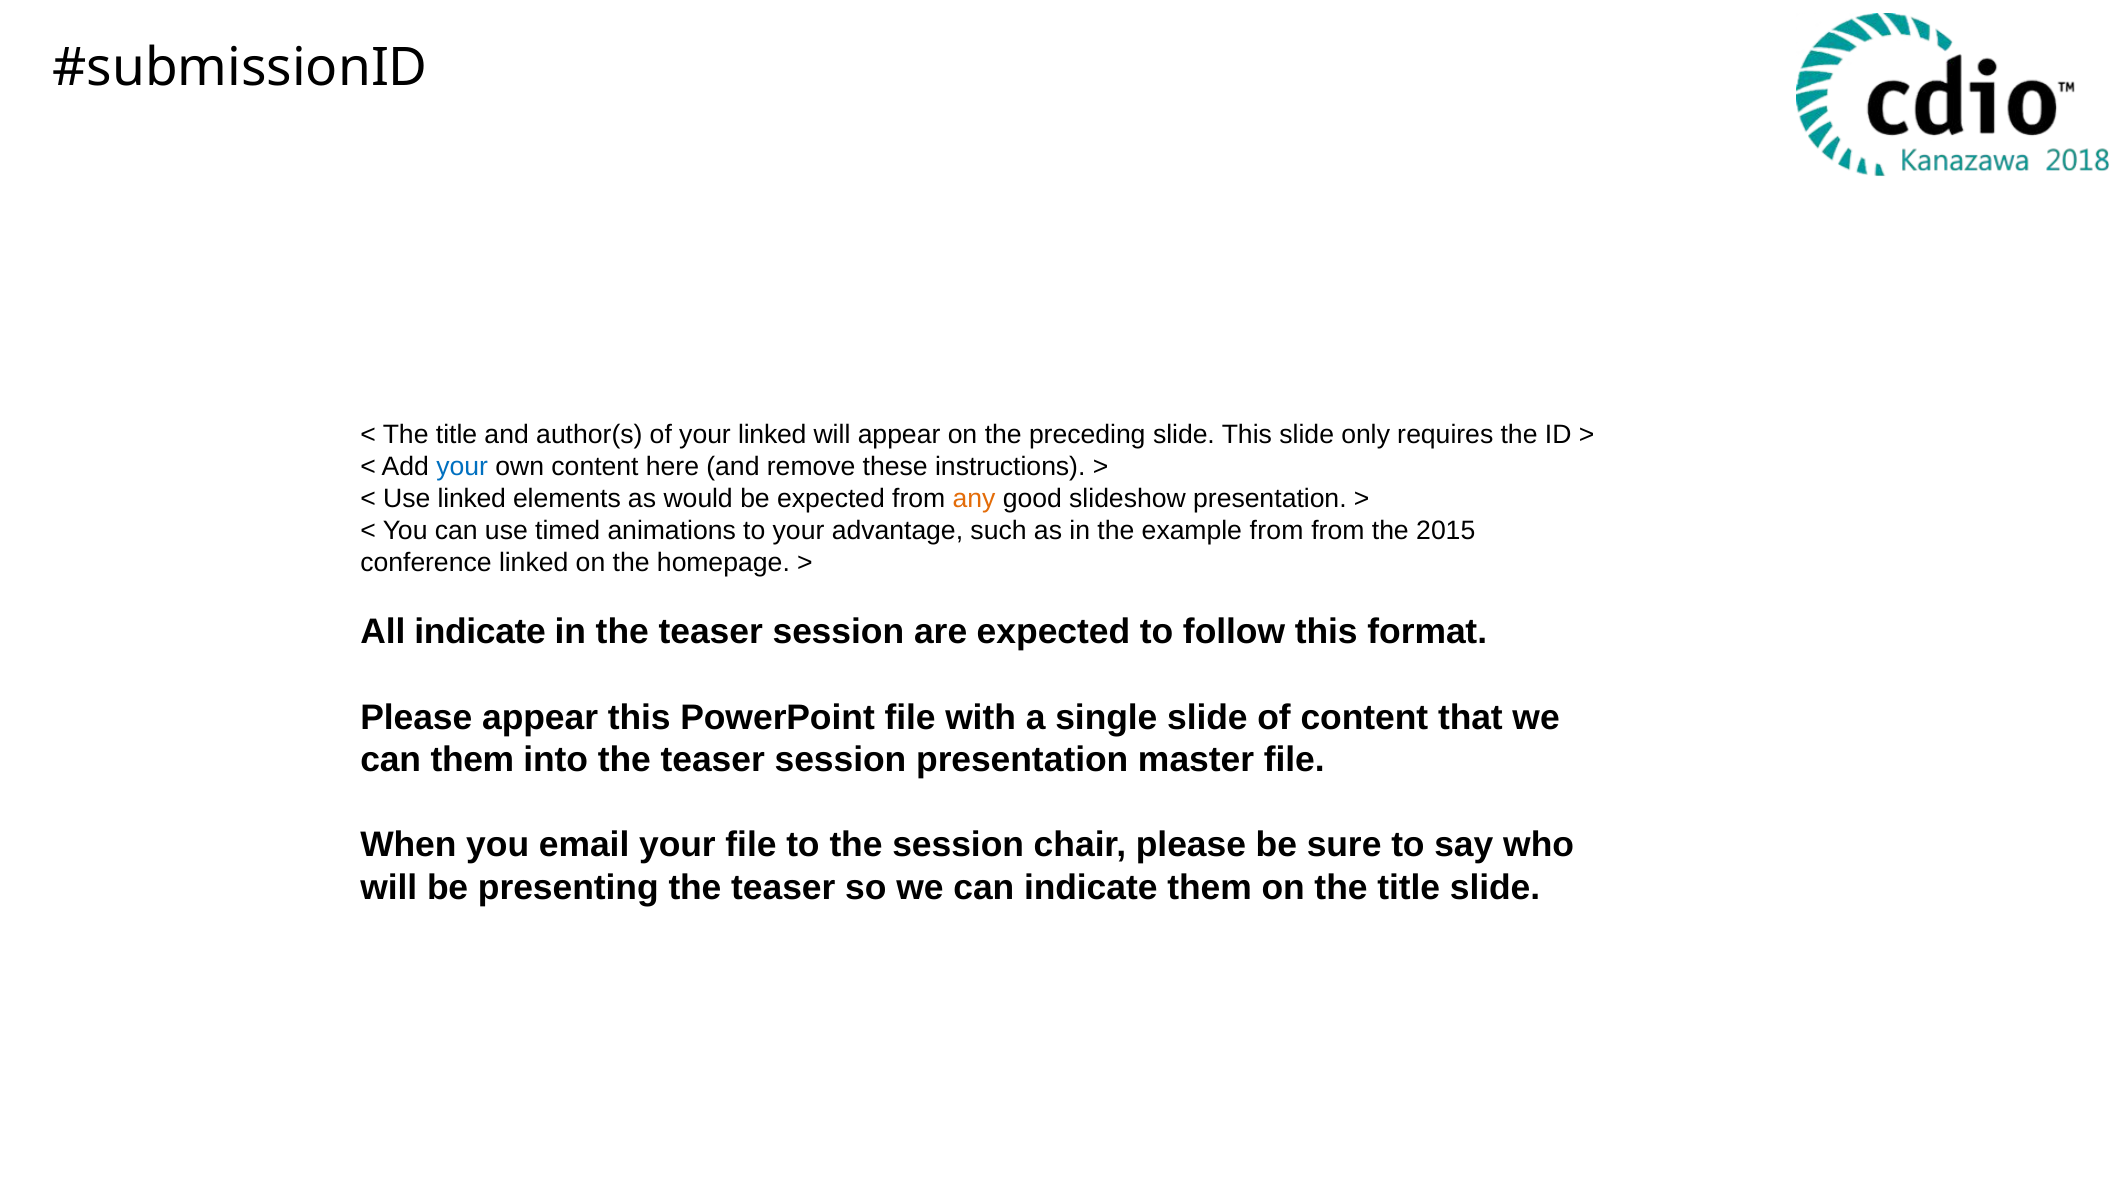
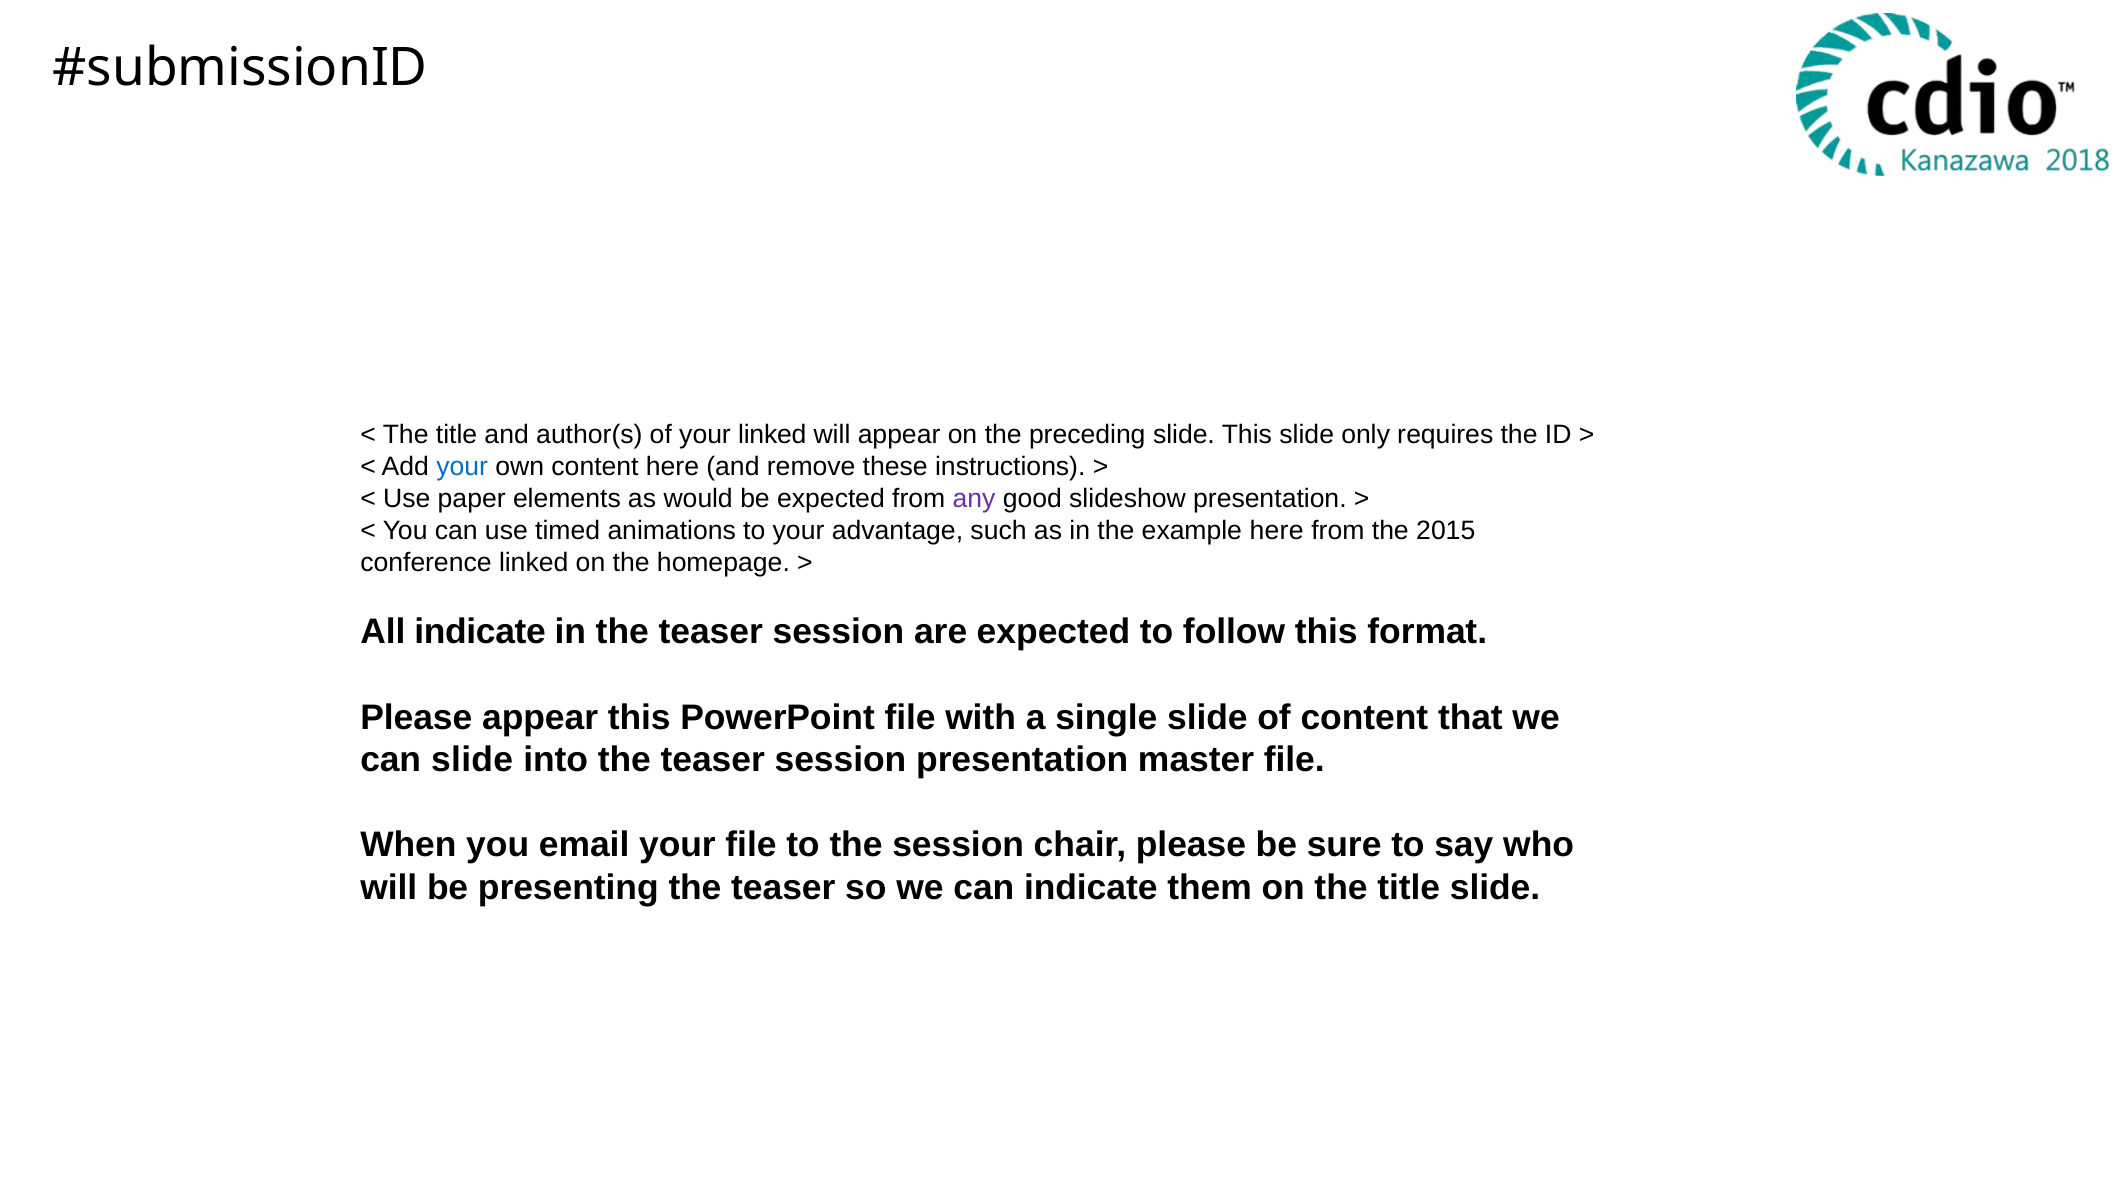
Use linked: linked -> paper (472, 499)
any colour: orange -> purple (974, 499)
example from: from -> here (1277, 531)
can them: them -> slide (472, 760)
